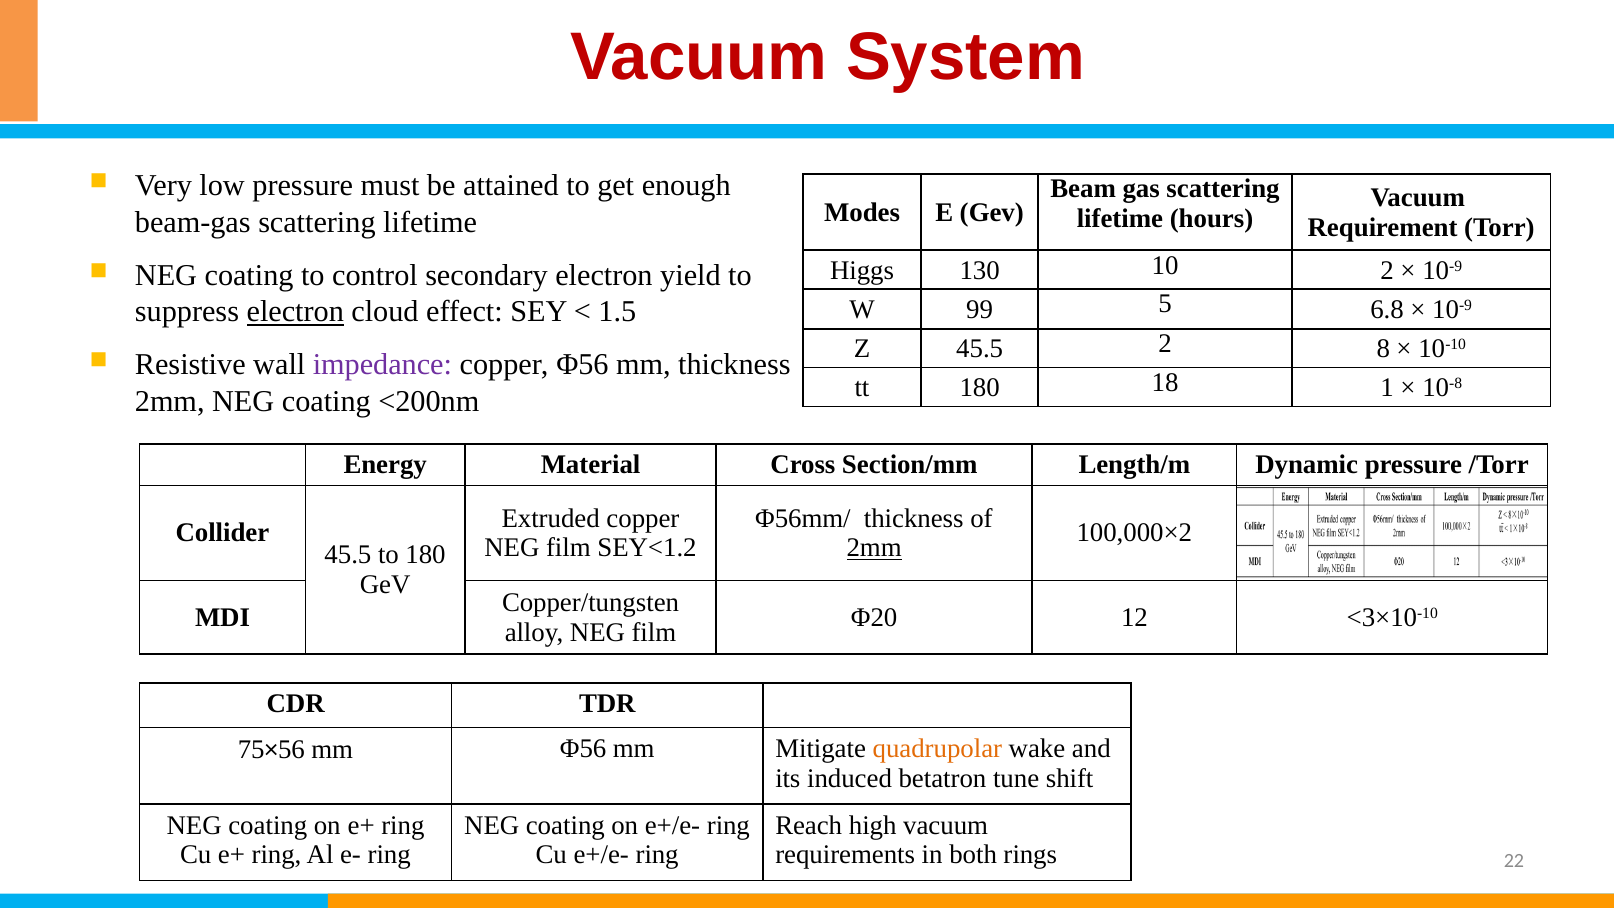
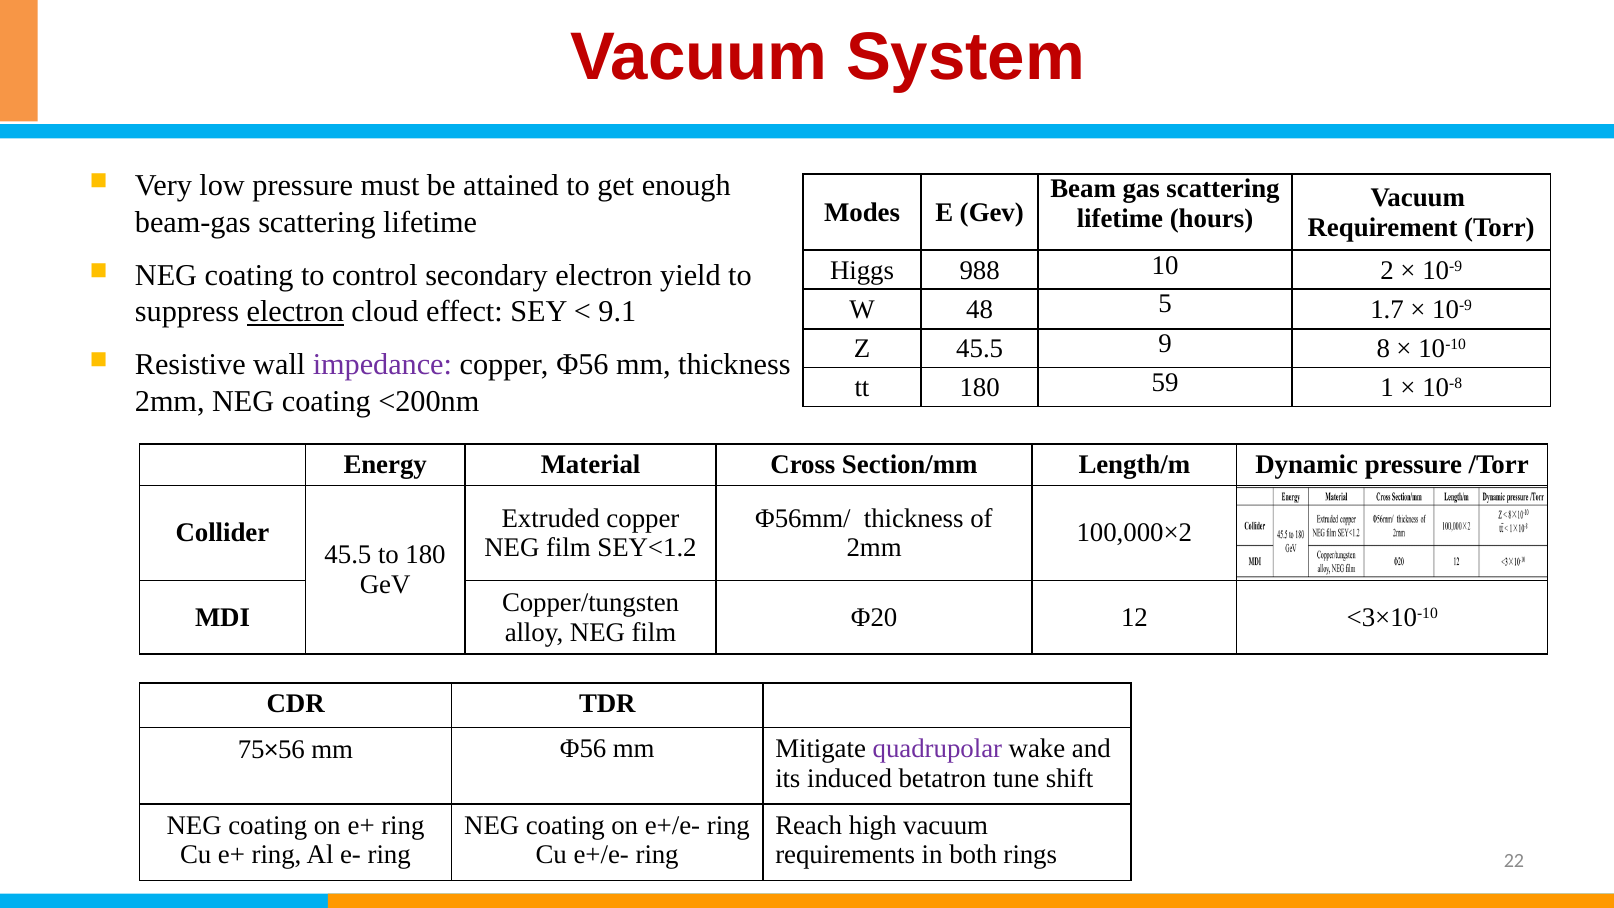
130: 130 -> 988 (980, 270)
99: 99 -> 48 (980, 310)
6.8: 6.8 -> 1.7 (1387, 310)
1.5: 1.5 -> 9.1 (617, 312)
45.5 2: 2 -> 9 (1165, 344)
18: 18 -> 59 (1165, 383)
2mm underline: present -> none (874, 548)
quadrupolar colour: orange -> purple (937, 748)
